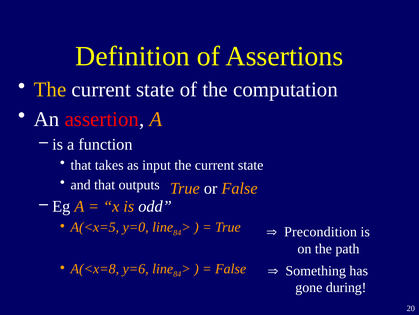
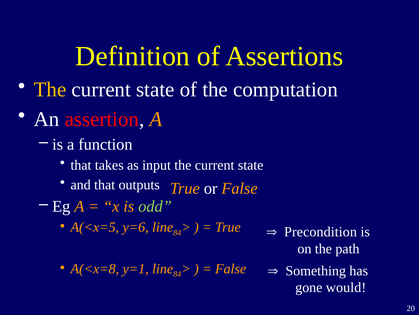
odd colour: white -> light green (155, 206)
y=0: y=0 -> y=6 (136, 227)
y=6: y=6 -> y=1 (136, 268)
during: during -> would (346, 287)
